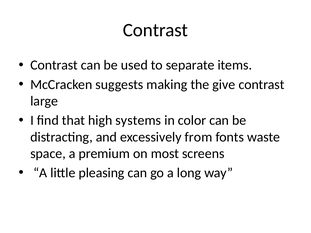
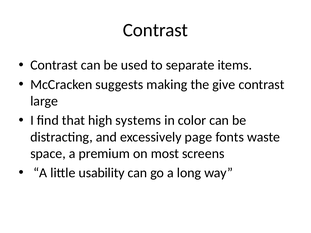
from: from -> page (198, 137)
pleasing: pleasing -> usability (102, 173)
